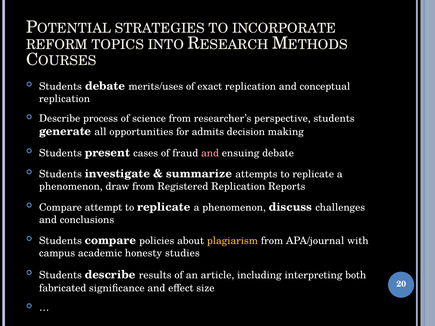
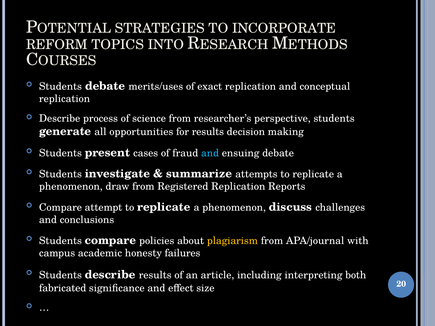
for admits: admits -> results (208, 132)
and colour: pink -> light blue (210, 153)
studies: studies -> failures (182, 253)
